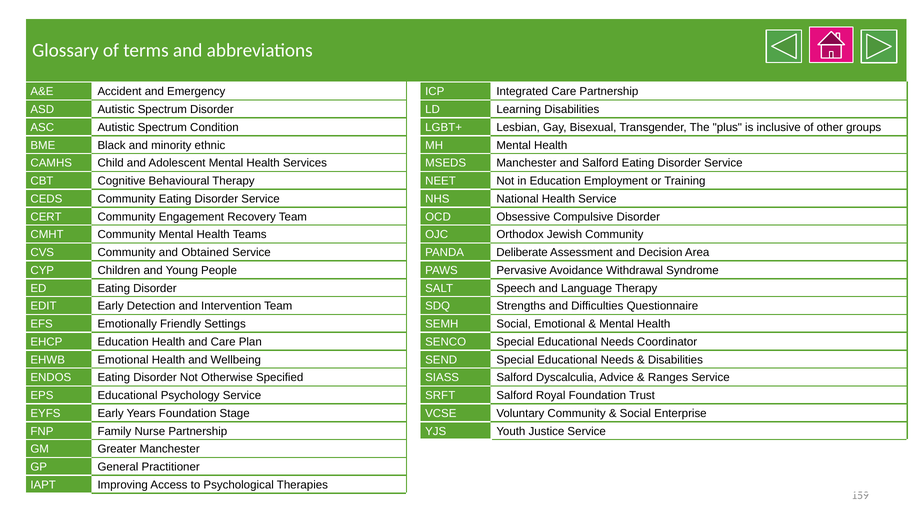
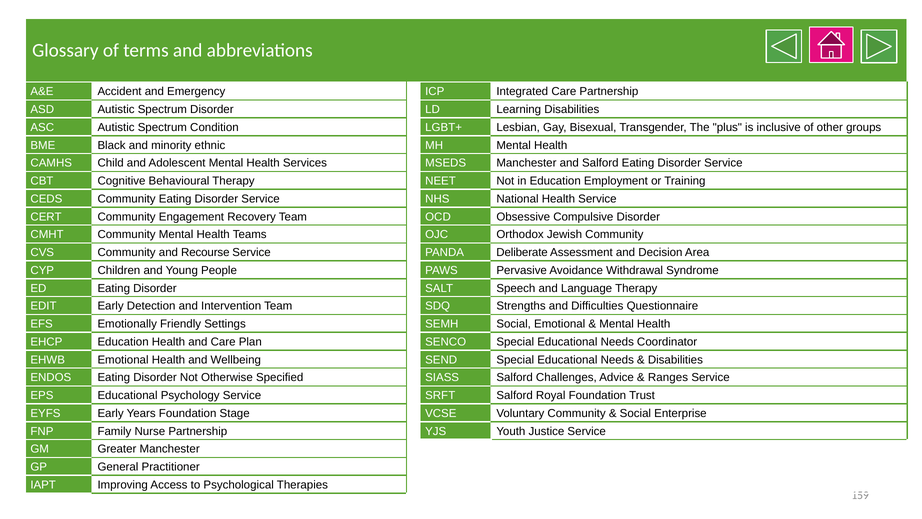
Obtained: Obtained -> Recourse (205, 252)
Dyscalculia: Dyscalculia -> Challenges (566, 377)
